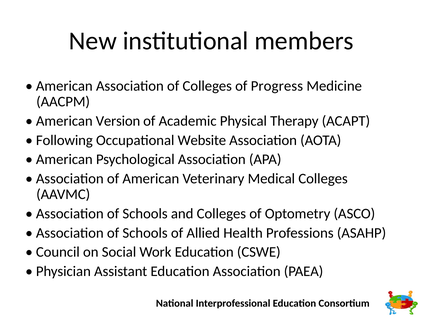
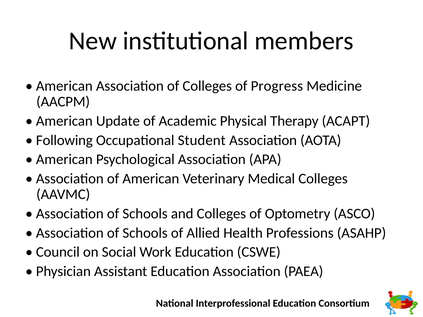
Version: Version -> Update (118, 121)
Website: Website -> Student (202, 140)
